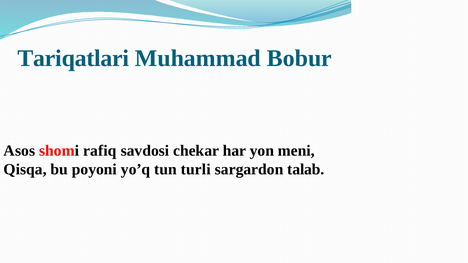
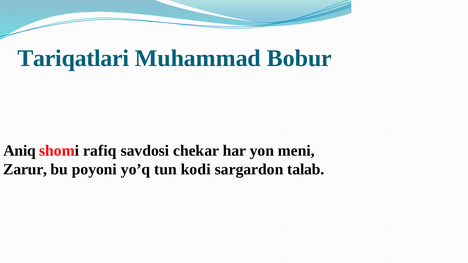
Asos: Asos -> Aniq (20, 151)
Qisqa: Qisqa -> Zarur (25, 169)
turli: turli -> kodi (196, 169)
